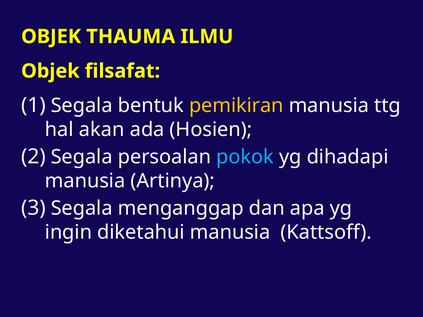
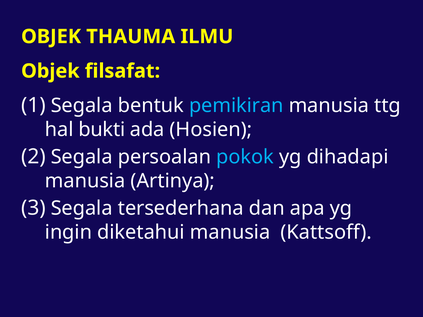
pemikiran colour: yellow -> light blue (236, 106)
akan: akan -> bukti (102, 130)
menganggap: menganggap -> tersederhana (181, 208)
